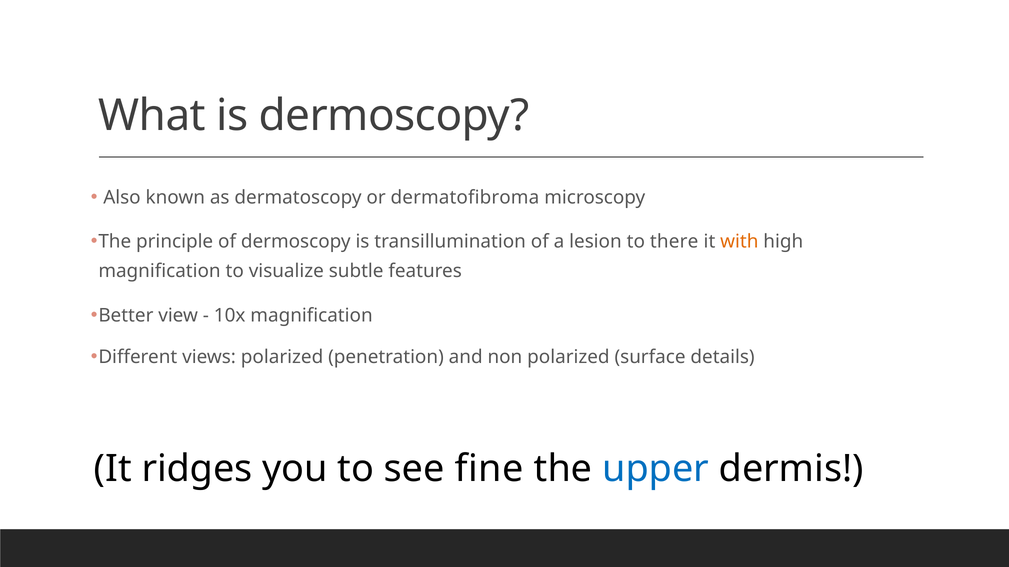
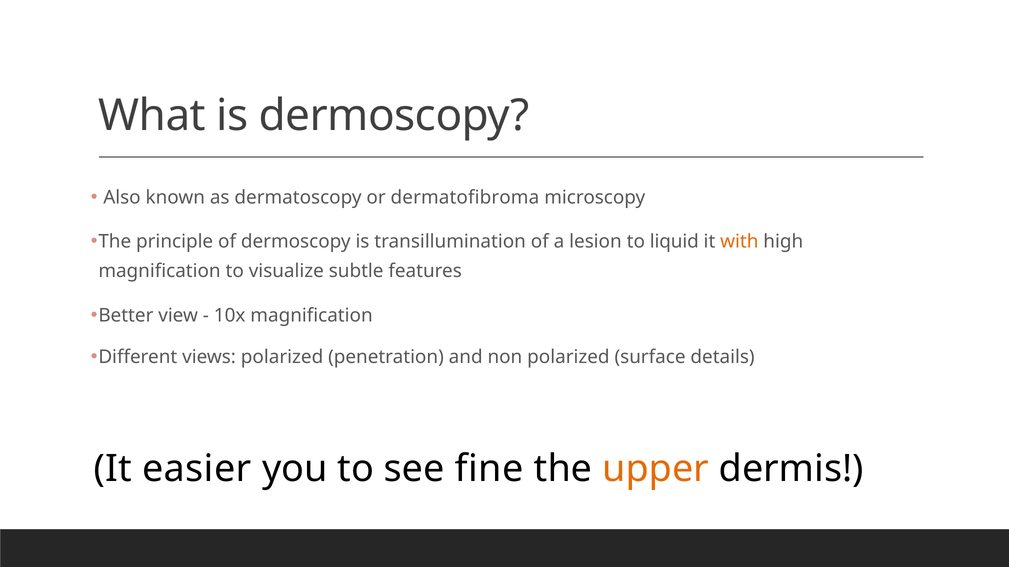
there: there -> liquid (674, 242)
ridges: ridges -> easier (197, 469)
upper colour: blue -> orange (656, 469)
